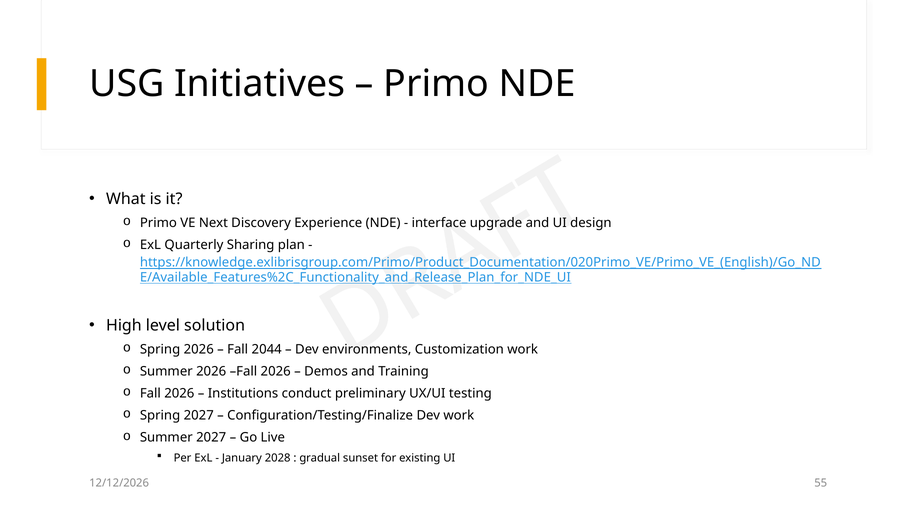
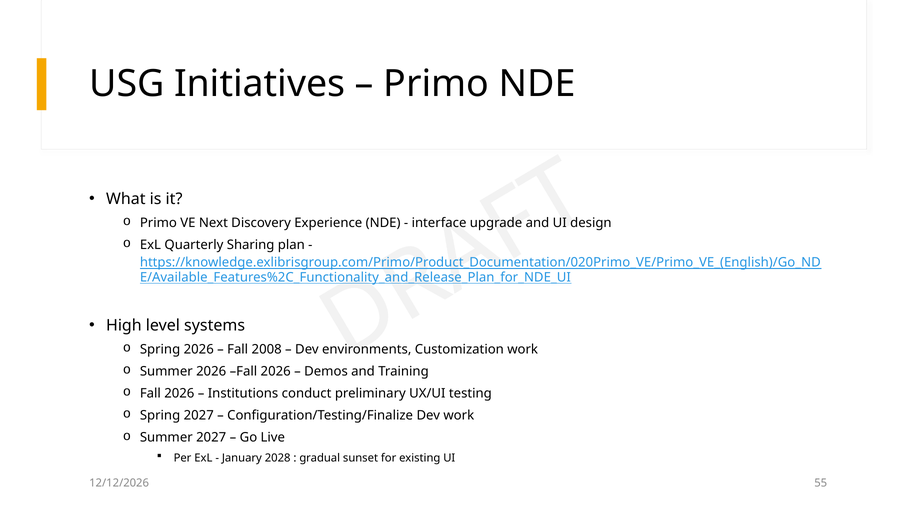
solution: solution -> systems (215, 326)
2044: 2044 -> 2008 (267, 349)
